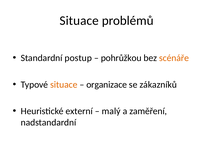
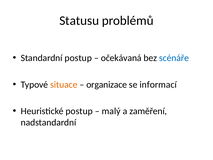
Situace: Situace -> Statusu (79, 21)
pohrůžkou: pohrůžkou -> očekávaná (121, 58)
scénáře colour: orange -> blue (174, 58)
zákazníků: zákazníků -> informací (158, 84)
Heuristické externí: externí -> postup (79, 111)
